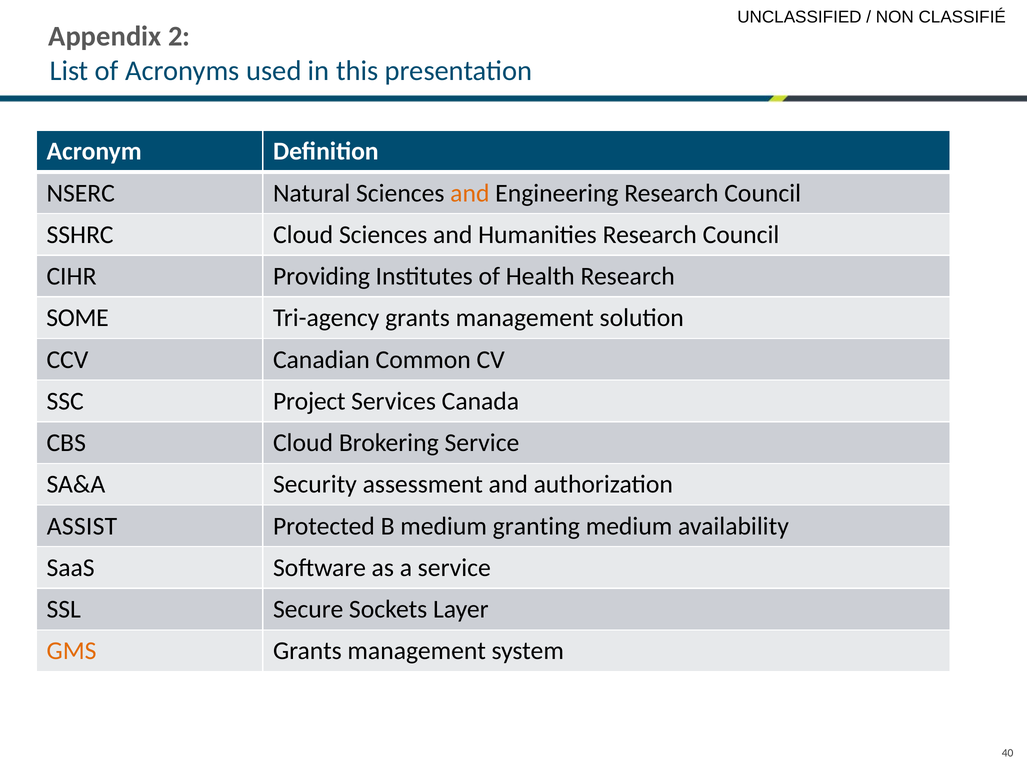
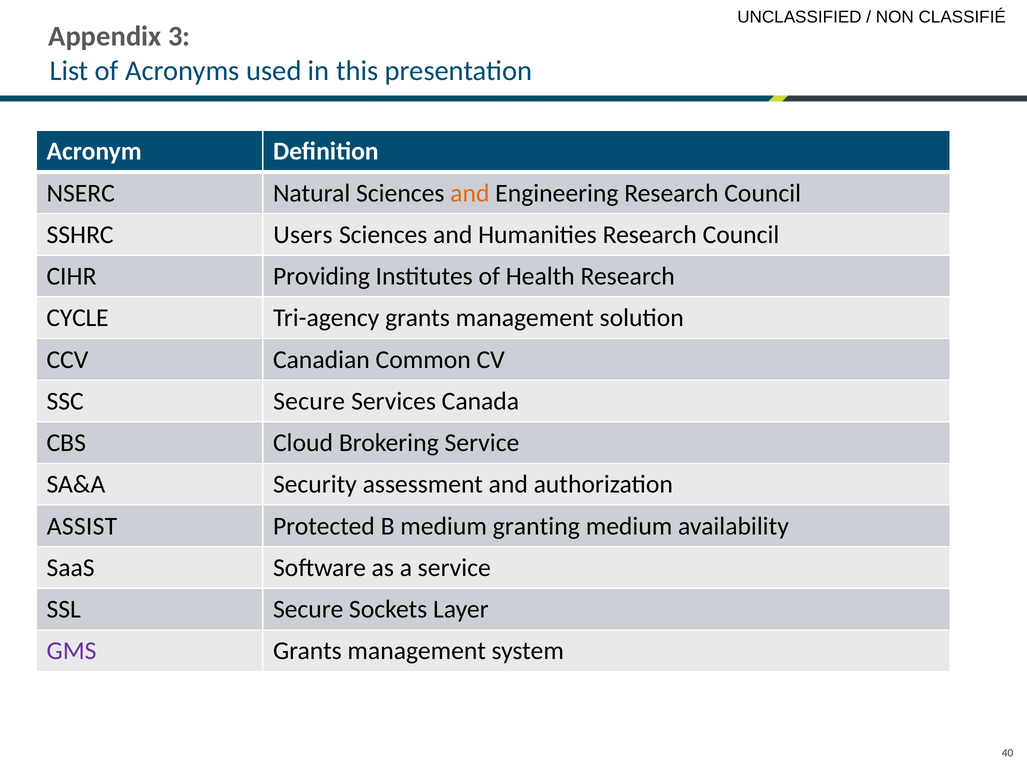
2: 2 -> 3 (179, 37)
SSHRC Cloud: Cloud -> Users (303, 235)
SOME: SOME -> CYCLE (78, 318)
SSC Project: Project -> Secure (309, 401)
GMS colour: orange -> purple (72, 651)
